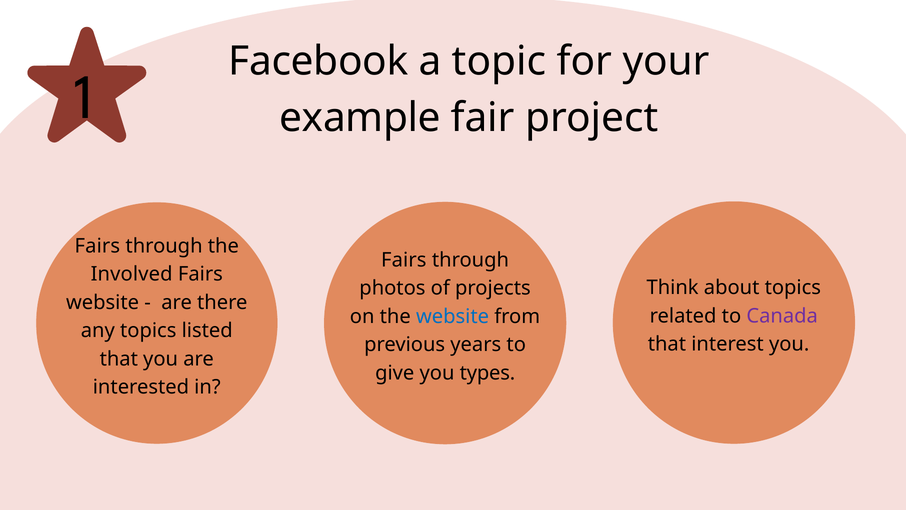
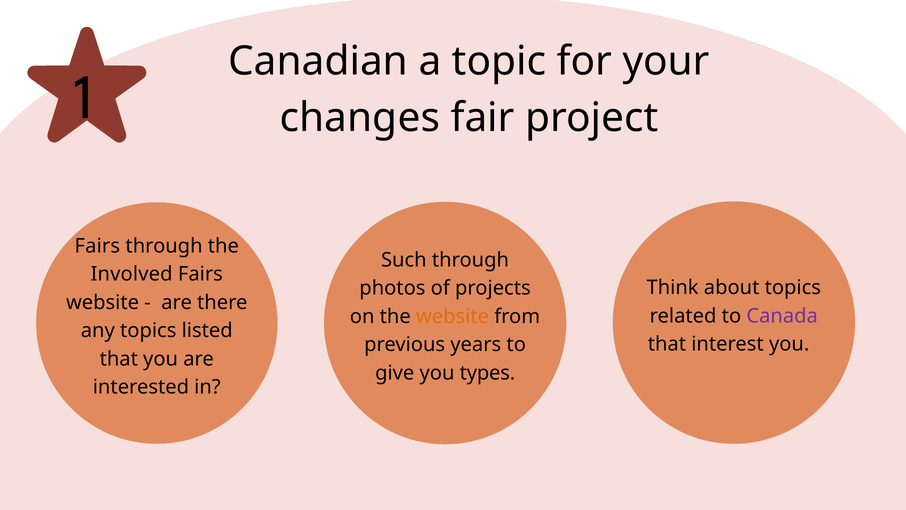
Facebook: Facebook -> Canadian (318, 61)
example: example -> changes (360, 118)
Fairs: Fairs -> Such (404, 260)
website colour: blue -> orange (453, 316)
